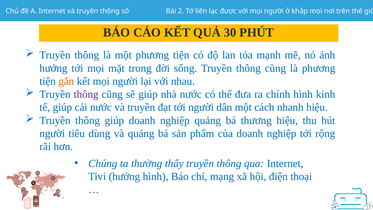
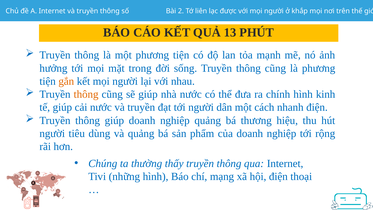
30: 30 -> 13 (230, 32)
thông colour: purple -> orange (86, 94)
nhanh hiệu: hiệu -> điện (317, 107)
Tivi hưởng: hưởng -> những (124, 176)
